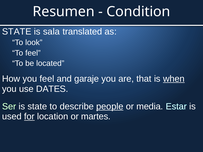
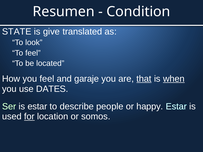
sala: sala -> give (51, 32)
that underline: none -> present (144, 79)
is state: state -> estar (37, 107)
people underline: present -> none (110, 107)
media: media -> happy (150, 107)
martes: martes -> somos (96, 117)
